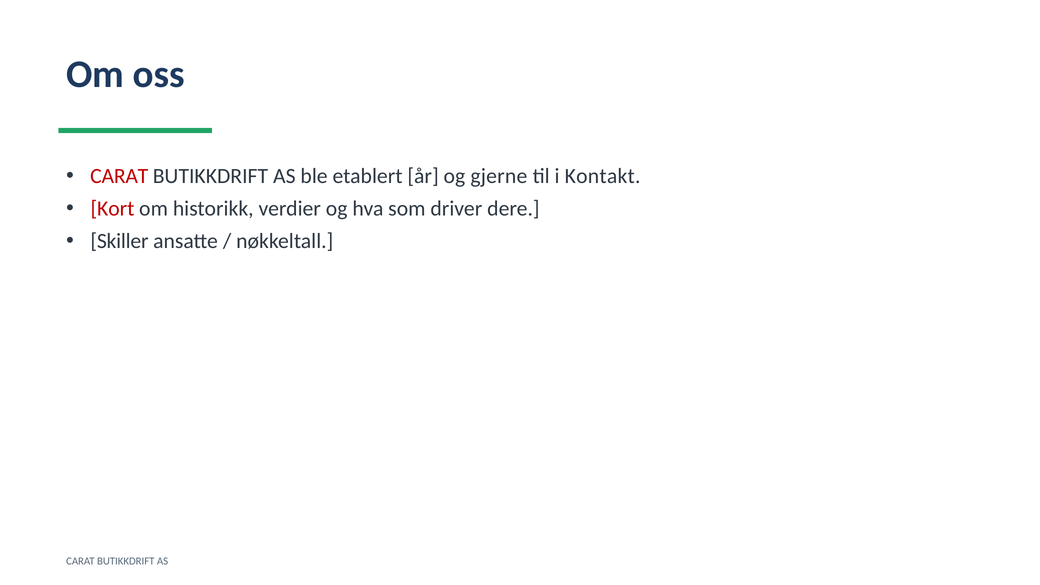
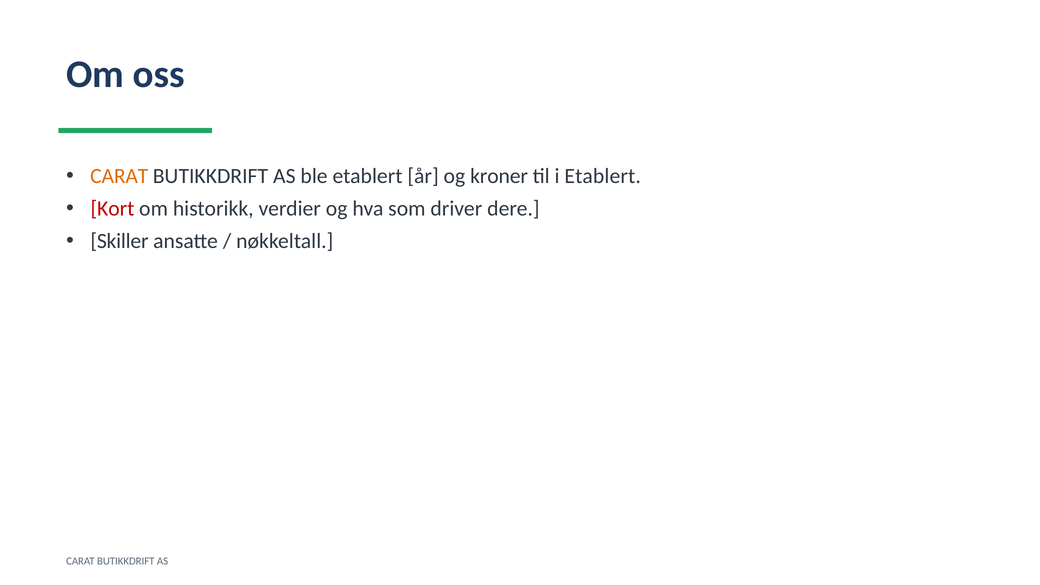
CARAT colour: red -> orange (119, 176)
gjerne: gjerne -> kroner (499, 176)
i Kontakt: Kontakt -> Etablert (603, 176)
